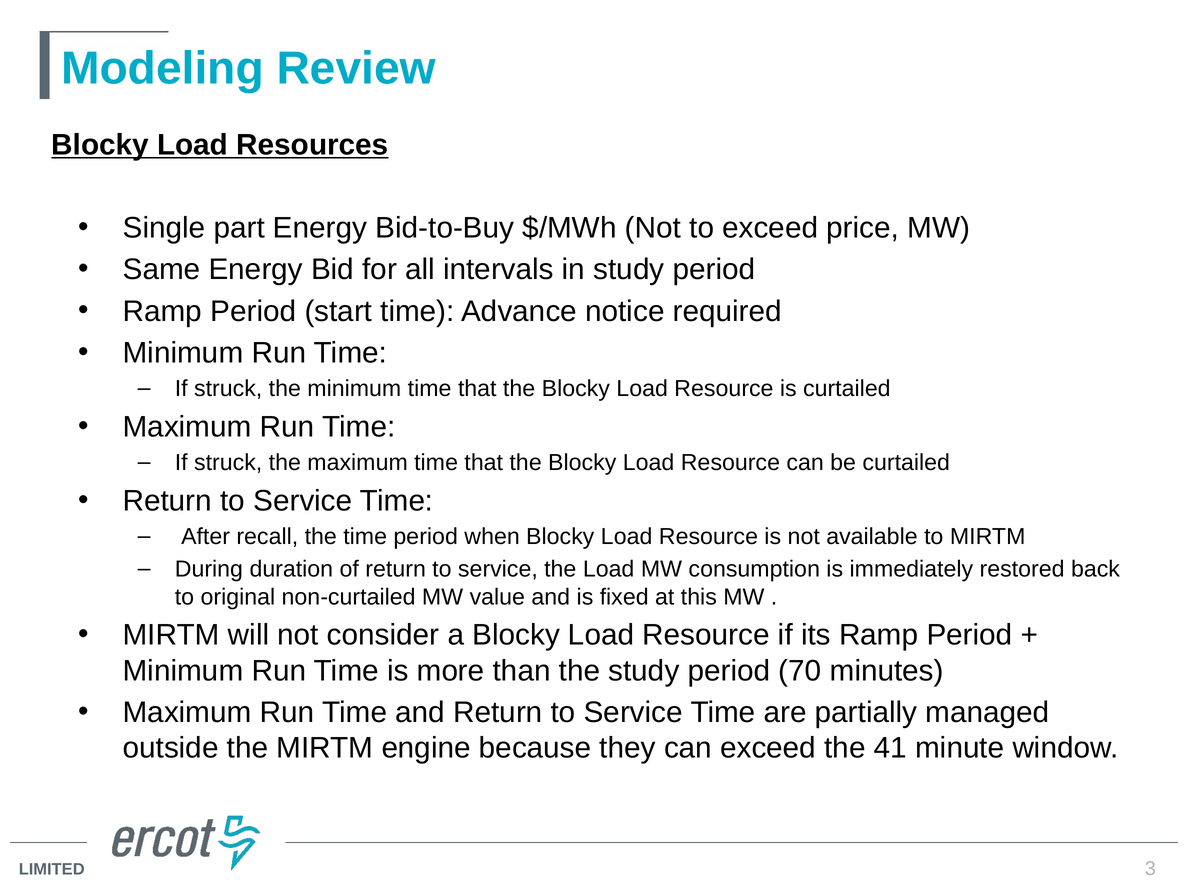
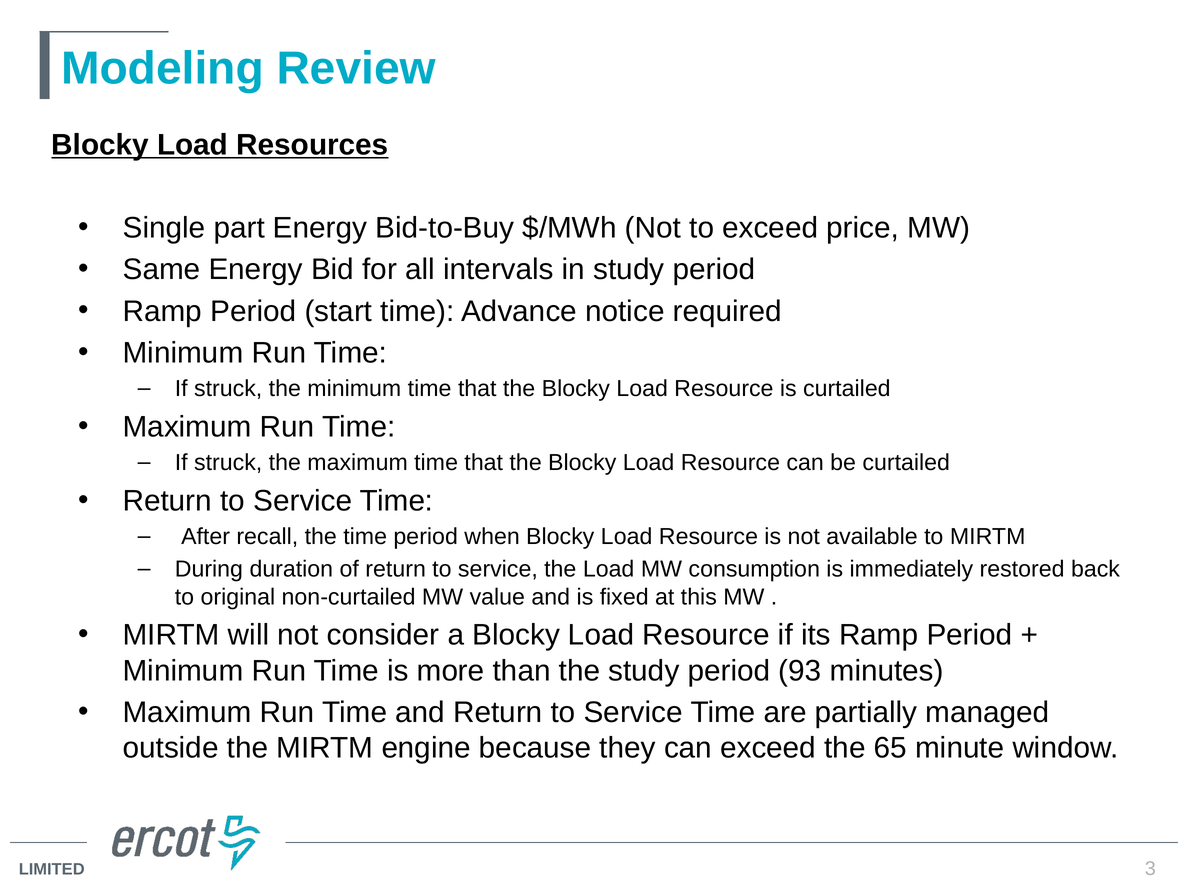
70: 70 -> 93 (800, 671)
41: 41 -> 65 (890, 749)
